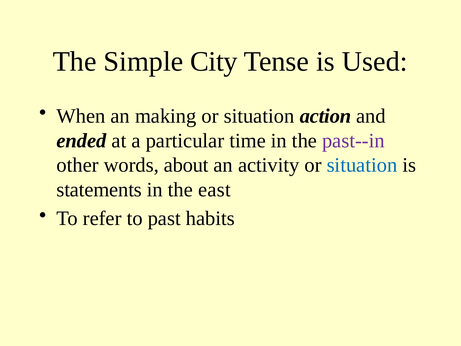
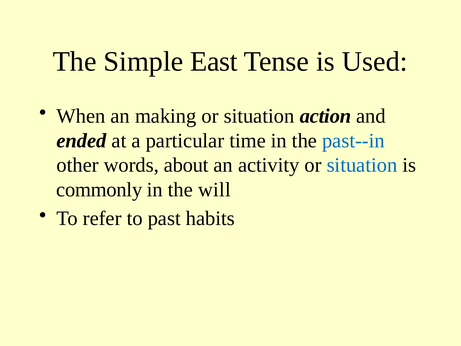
City: City -> East (214, 62)
past--in colour: purple -> blue (353, 141)
statements: statements -> commonly (99, 190)
east: east -> will (215, 190)
